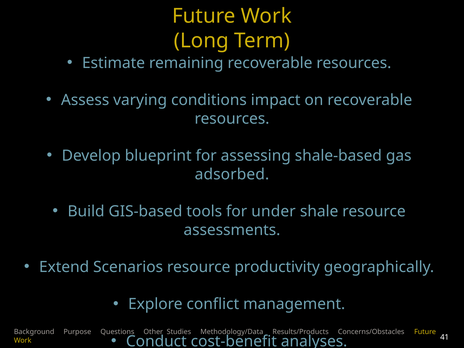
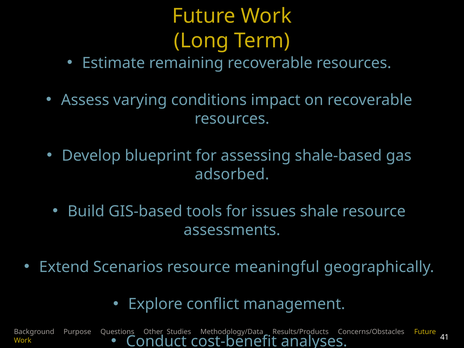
under: under -> issues (274, 211)
productivity: productivity -> meaningful (277, 267)
